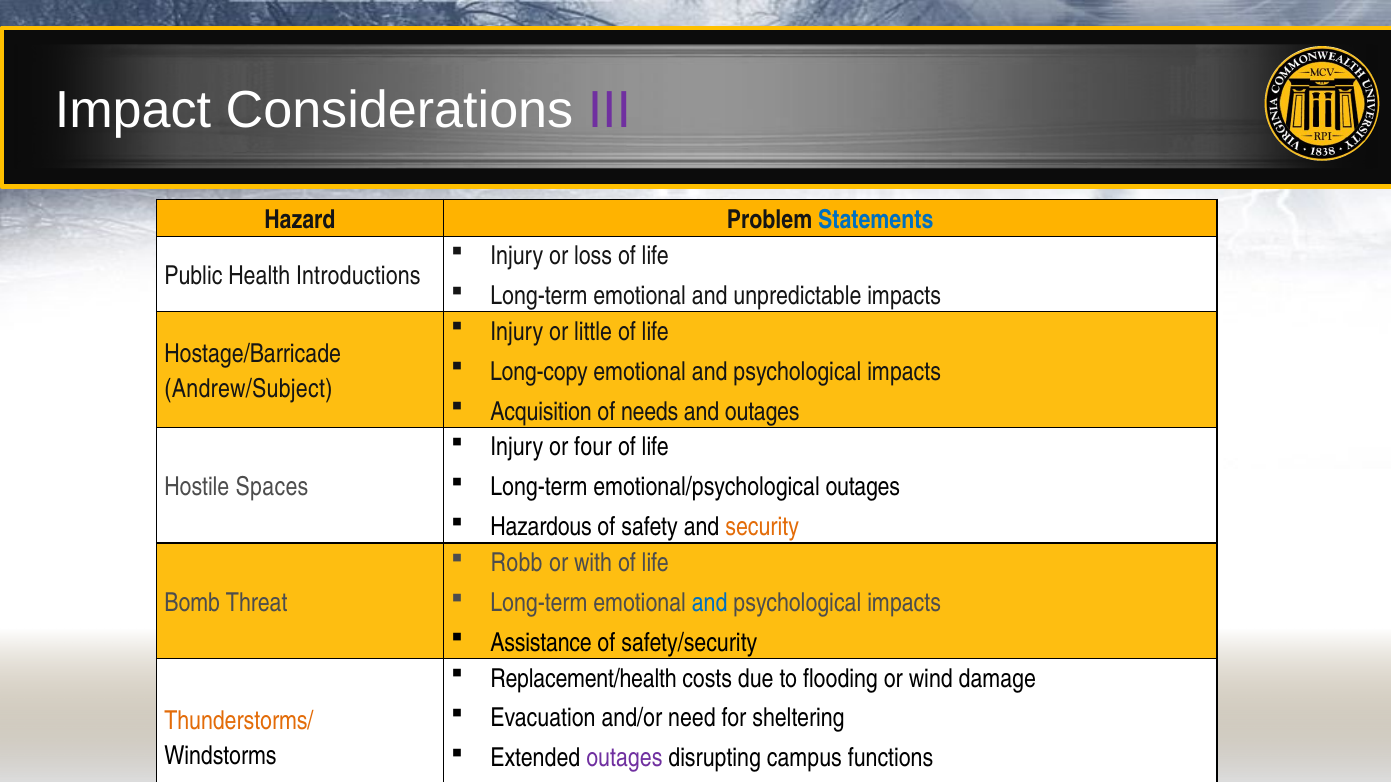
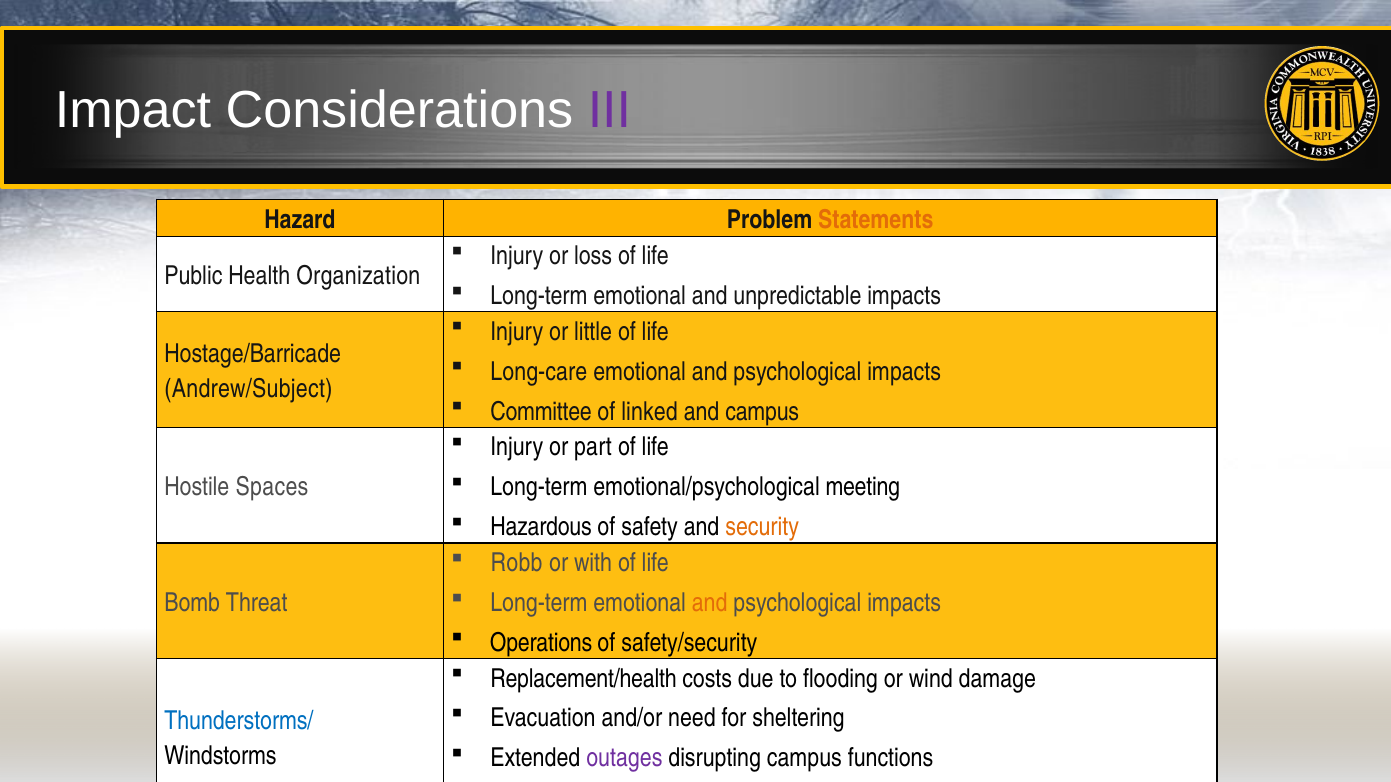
Statements colour: blue -> orange (876, 220)
Introductions: Introductions -> Organization (358, 276)
Long-copy: Long-copy -> Long-care (539, 372)
Acquisition: Acquisition -> Committee (541, 412)
needs: needs -> linked (650, 412)
and outages: outages -> campus (762, 412)
four: four -> part (593, 447)
emotional/psychological outages: outages -> meeting (863, 487)
and colour: blue -> orange (710, 603)
Assistance: Assistance -> Operations (541, 643)
Thunderstorms/ colour: orange -> blue (239, 721)
